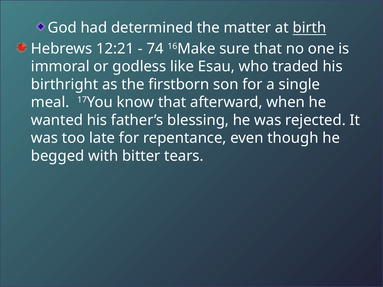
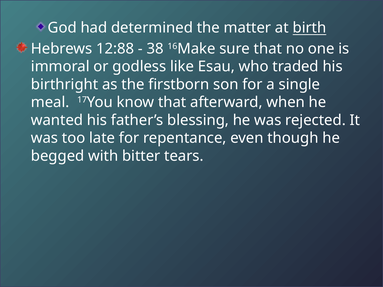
12:21: 12:21 -> 12:88 (115, 49)
74: 74 -> 38 (155, 49)
